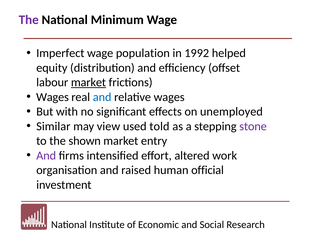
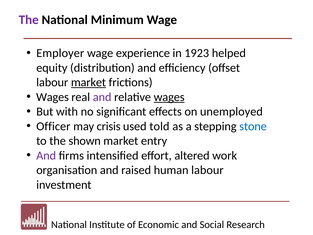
Imperfect: Imperfect -> Employer (60, 53)
population: population -> experience (143, 53)
1992: 1992 -> 1923 (197, 53)
and colour: blue -> purple (102, 97)
wages underline: none -> present (169, 97)
Similar: Similar -> Officer (53, 126)
view: view -> crisis (109, 126)
stone colour: purple -> blue (253, 126)
human official: official -> labour (207, 170)
